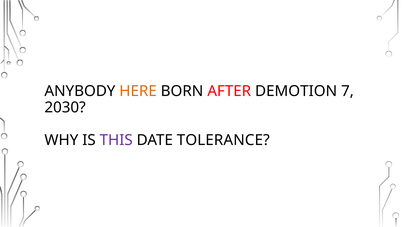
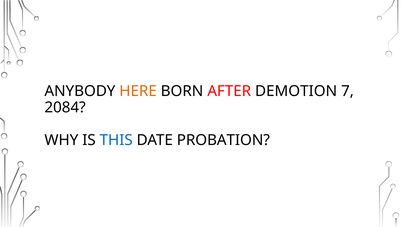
2030: 2030 -> 2084 (65, 108)
THIS colour: purple -> blue (116, 140)
TOLERANCE: TOLERANCE -> PROBATION (223, 140)
